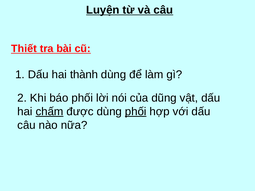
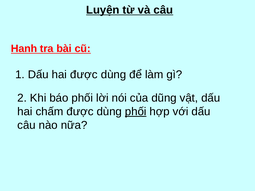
Thiết: Thiết -> Hanh (24, 49)
hai thành: thành -> được (84, 75)
chấm underline: present -> none (49, 112)
